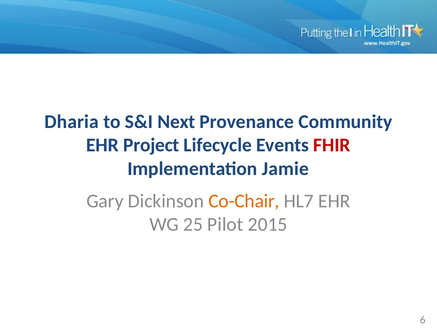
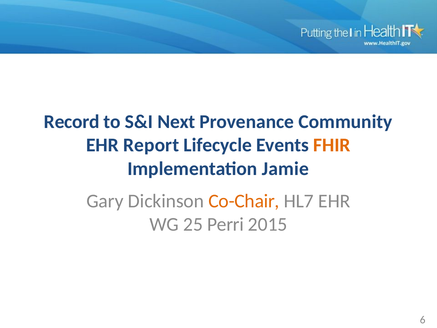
Dharia: Dharia -> Record (72, 122)
Project: Project -> Report (151, 145)
FHIR colour: red -> orange (332, 145)
Pilot: Pilot -> Perri (226, 224)
